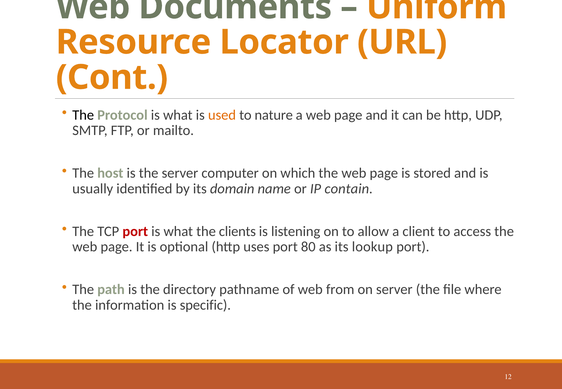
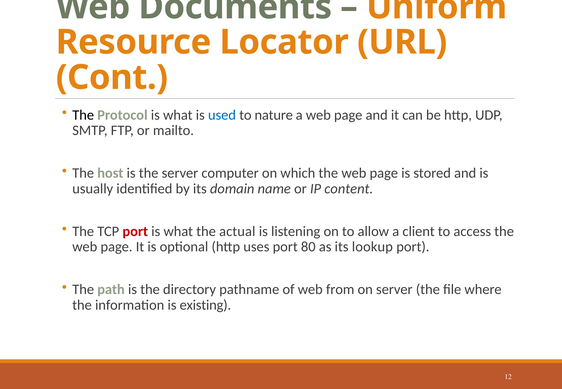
used colour: orange -> blue (222, 115)
contain: contain -> content (349, 189)
clients: clients -> actual (237, 231)
specific: specific -> existing (205, 305)
